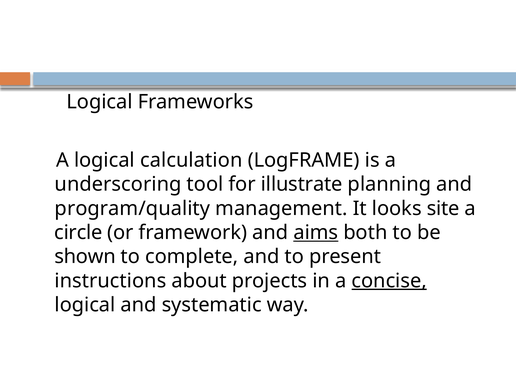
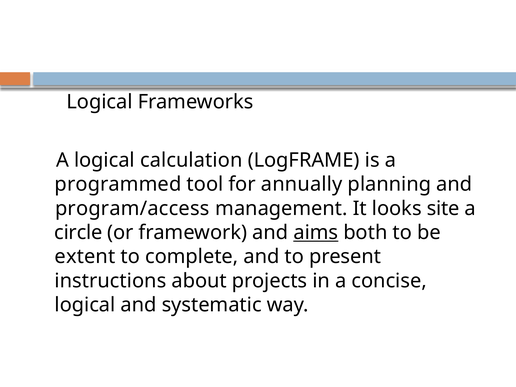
underscoring: underscoring -> programmed (118, 184)
illustrate: illustrate -> annually (302, 184)
program/quality: program/quality -> program/access (132, 208)
shown: shown -> extent (85, 257)
concise underline: present -> none (389, 281)
